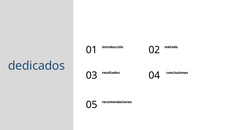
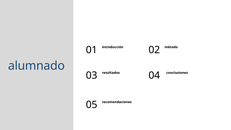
dedicados: dedicados -> alumnado (36, 66)
